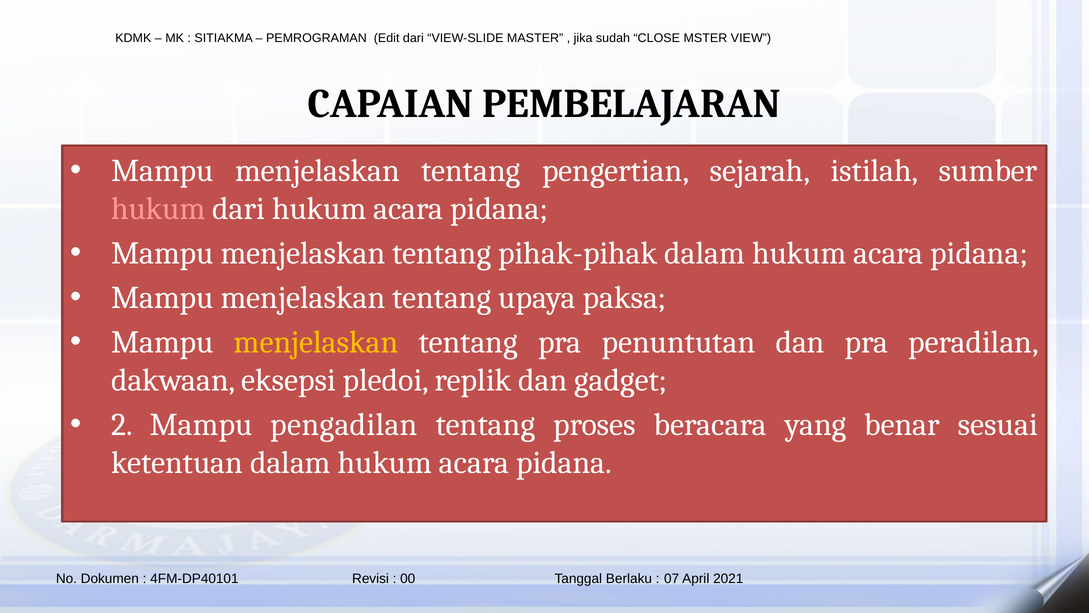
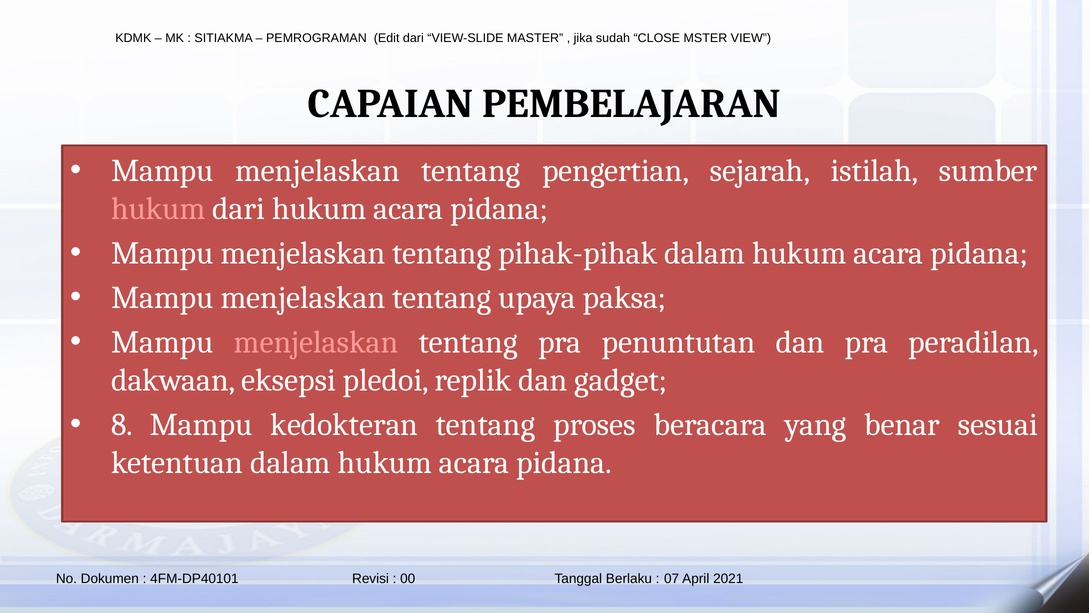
menjelaskan colour: yellow -> pink (316, 342)
2: 2 -> 8 (122, 424)
pengadilan: pengadilan -> kedokteran (344, 424)
